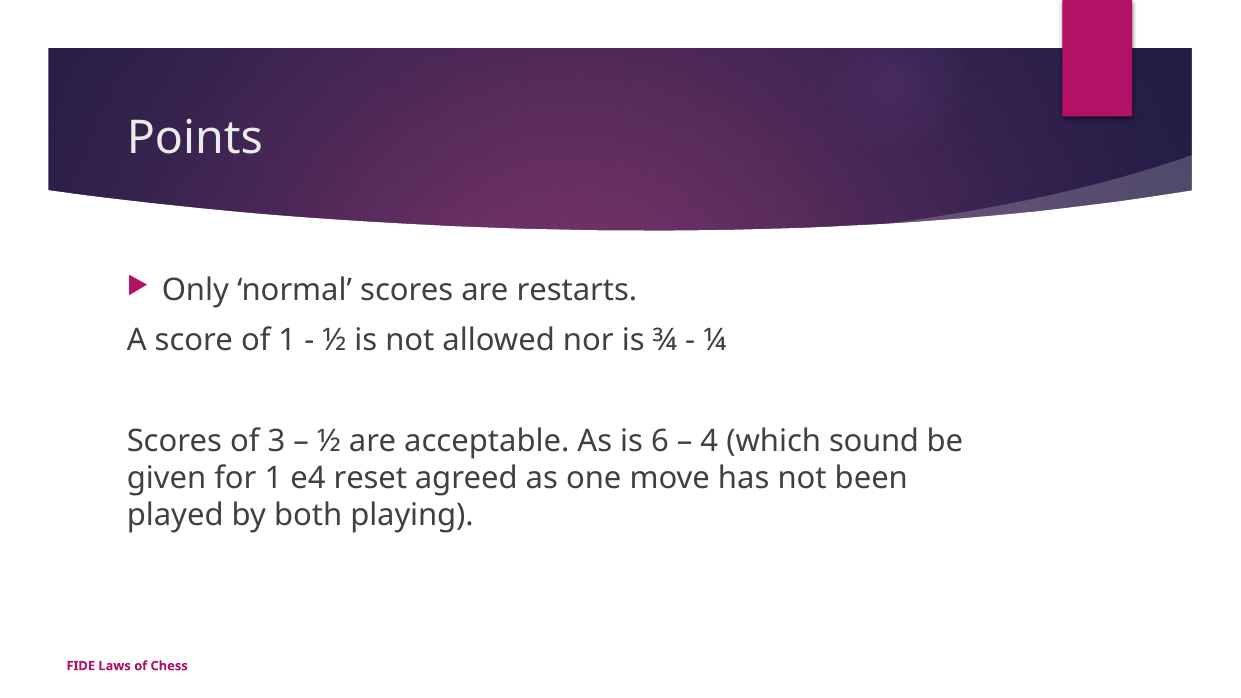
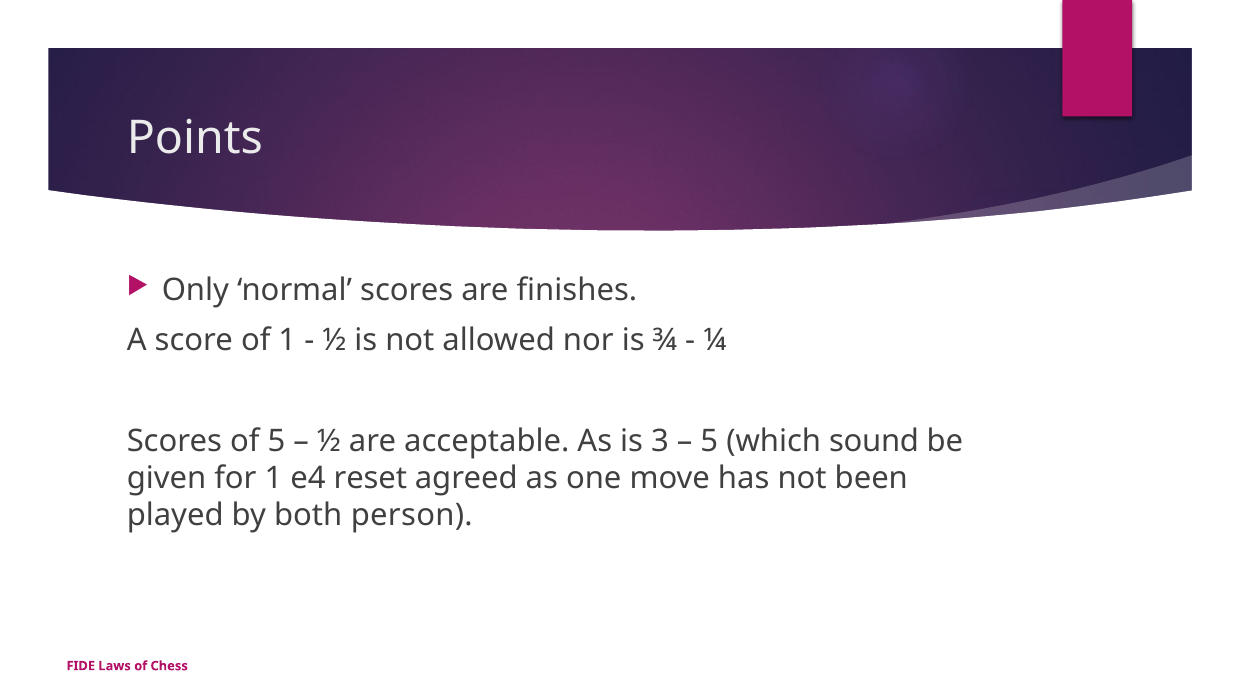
restarts: restarts -> finishes (577, 290)
of 3: 3 -> 5 (276, 441)
6: 6 -> 3 (660, 441)
4: 4 -> 5 (709, 441)
playing: playing -> person (412, 515)
